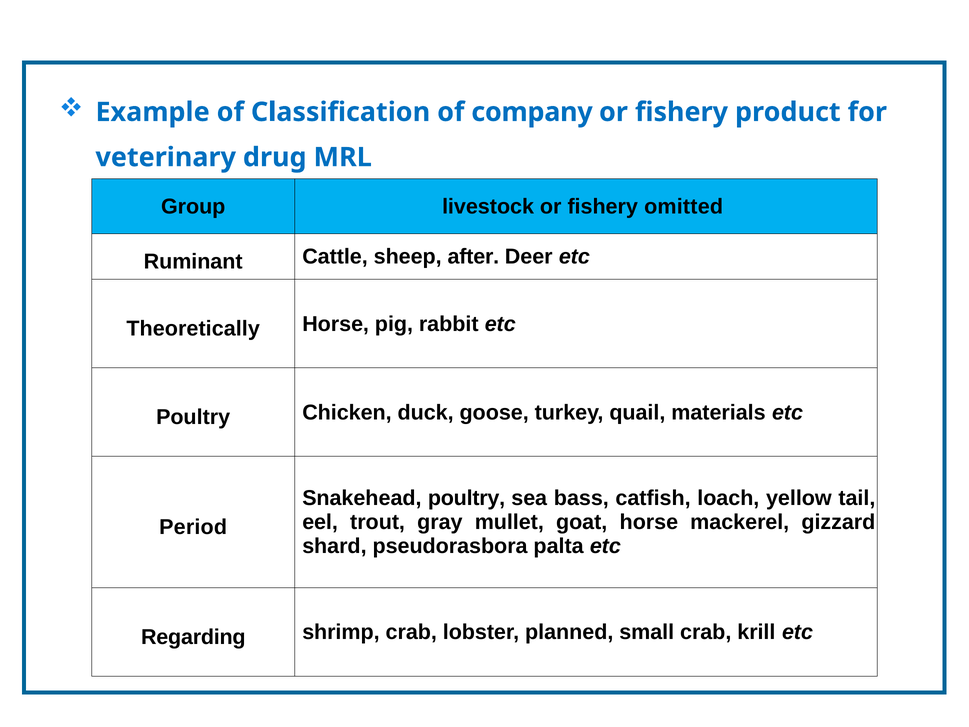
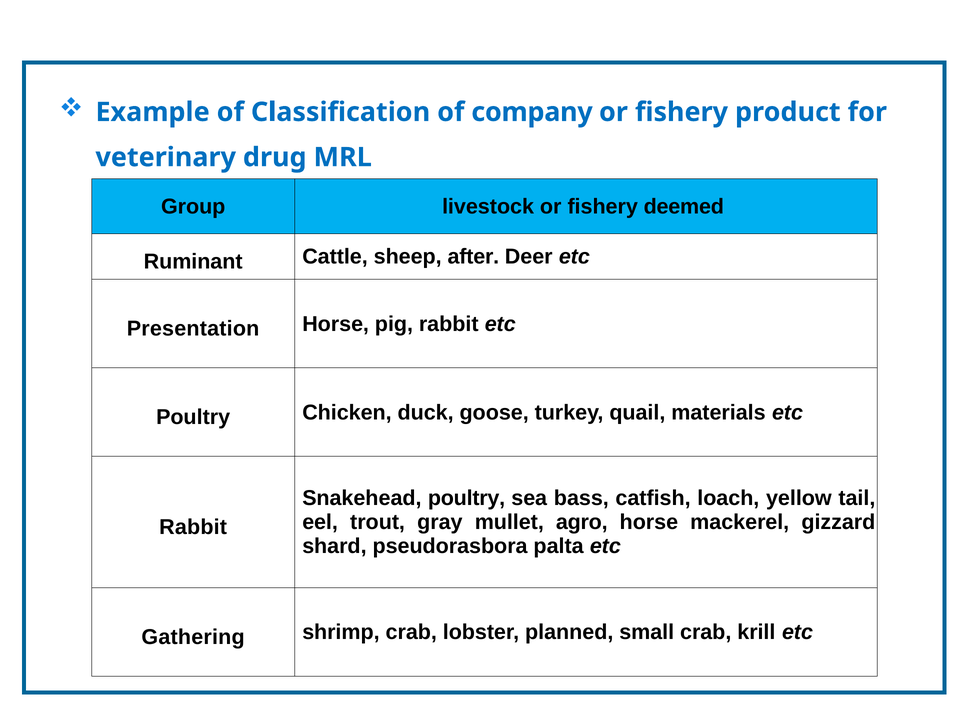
omitted: omitted -> deemed (684, 206)
Theoretically: Theoretically -> Presentation (193, 329)
goat: goat -> agro (582, 522)
Period: Period -> Rabbit (193, 527)
Regarding: Regarding -> Gathering (193, 637)
